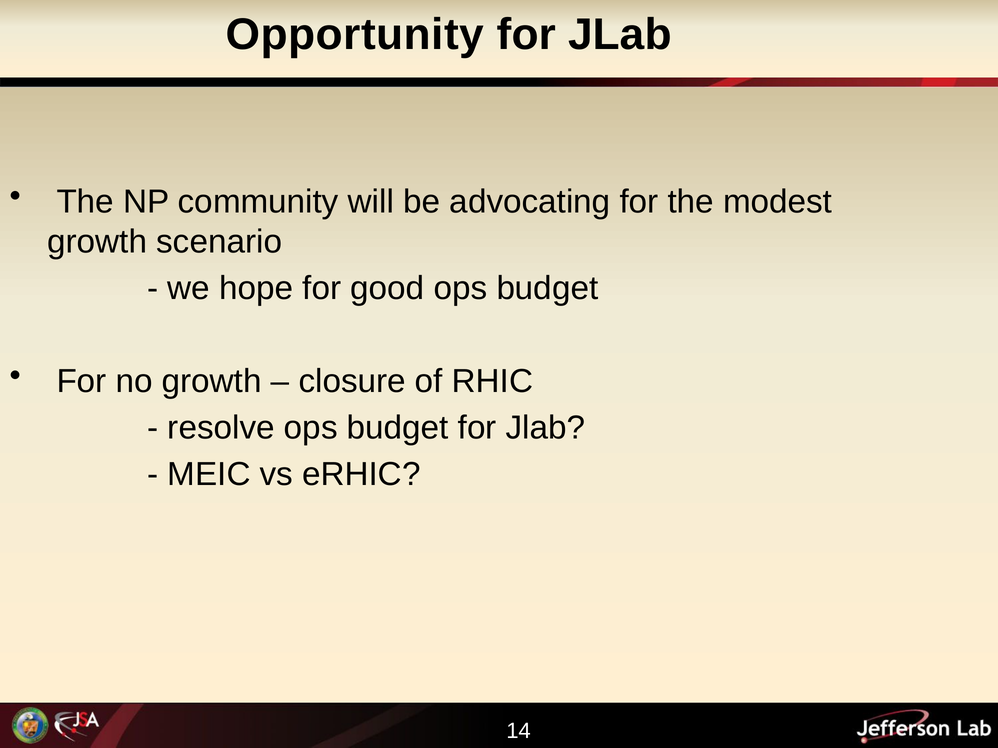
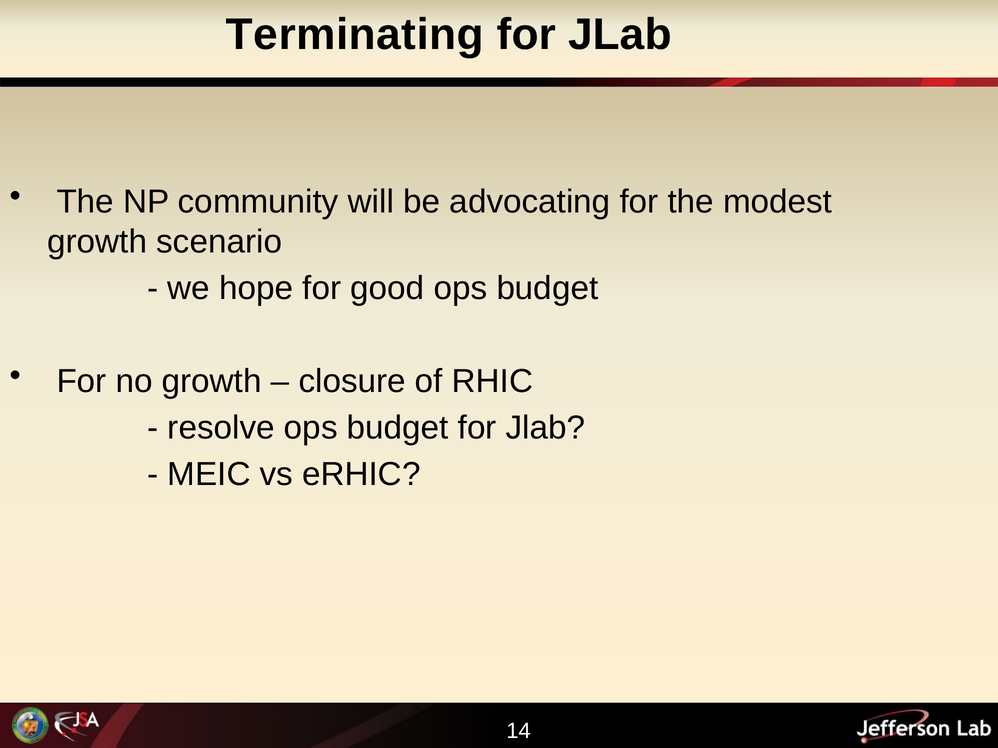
Opportunity: Opportunity -> Terminating (355, 35)
